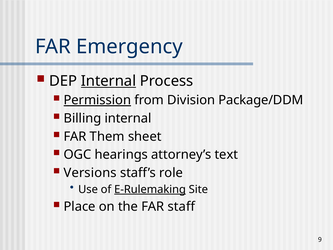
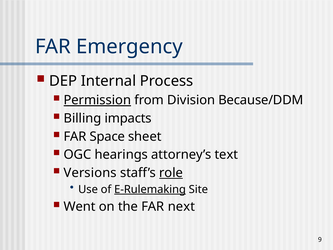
Internal underline: present -> none (109, 81)
Package/DDM: Package/DDM -> Because/DDM (261, 100)
Billing internal: internal -> impacts (128, 118)
Them: Them -> Space (107, 136)
role underline: none -> present (171, 173)
Place: Place -> Went (80, 206)
staff: staff -> next (181, 206)
